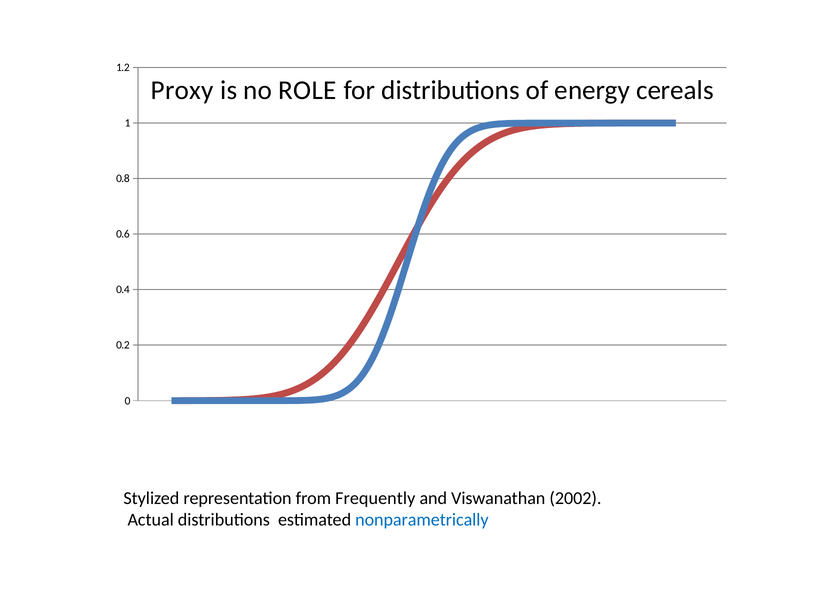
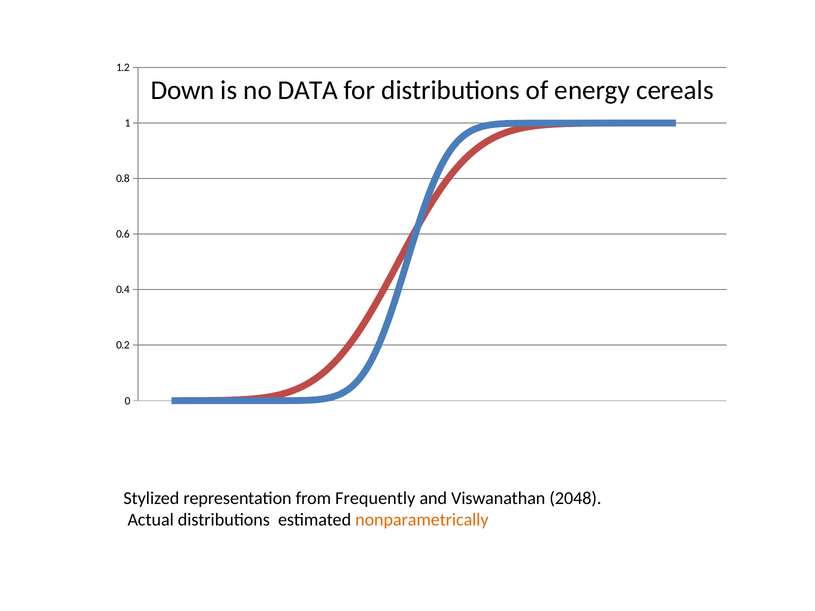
Proxy: Proxy -> Down (183, 90)
ROLE: ROLE -> DATA (308, 90)
2002: 2002 -> 2048 (575, 498)
nonparametrically colour: blue -> orange (422, 520)
